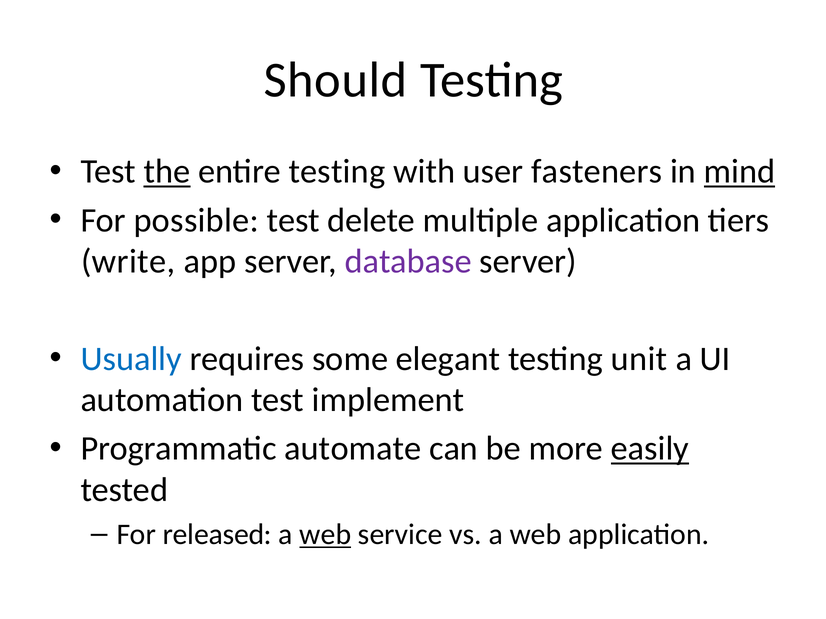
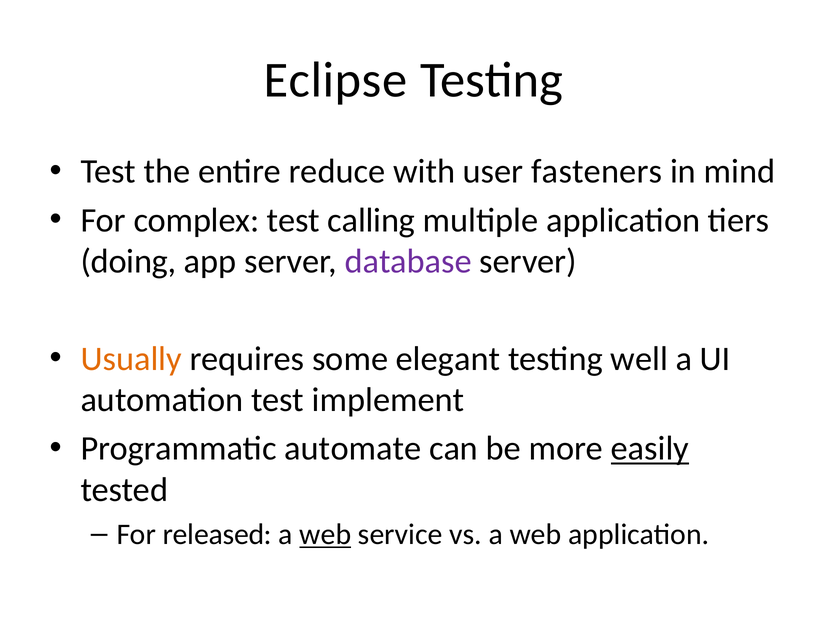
Should: Should -> Eclipse (335, 80)
the underline: present -> none (167, 172)
entire testing: testing -> reduce (337, 172)
mind underline: present -> none (739, 172)
possible: possible -> complex (196, 220)
delete: delete -> calling (371, 220)
write: write -> doing (128, 262)
Usually colour: blue -> orange (131, 359)
unit: unit -> well (639, 359)
